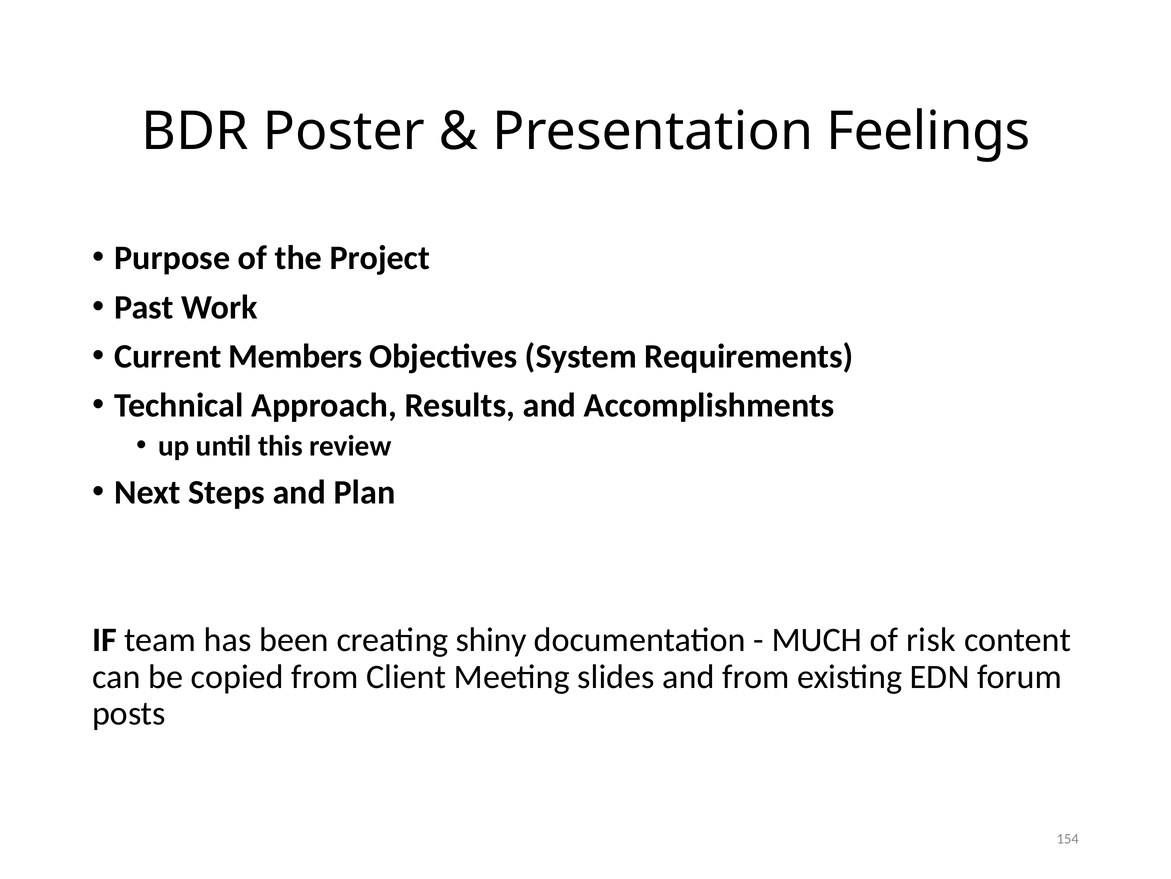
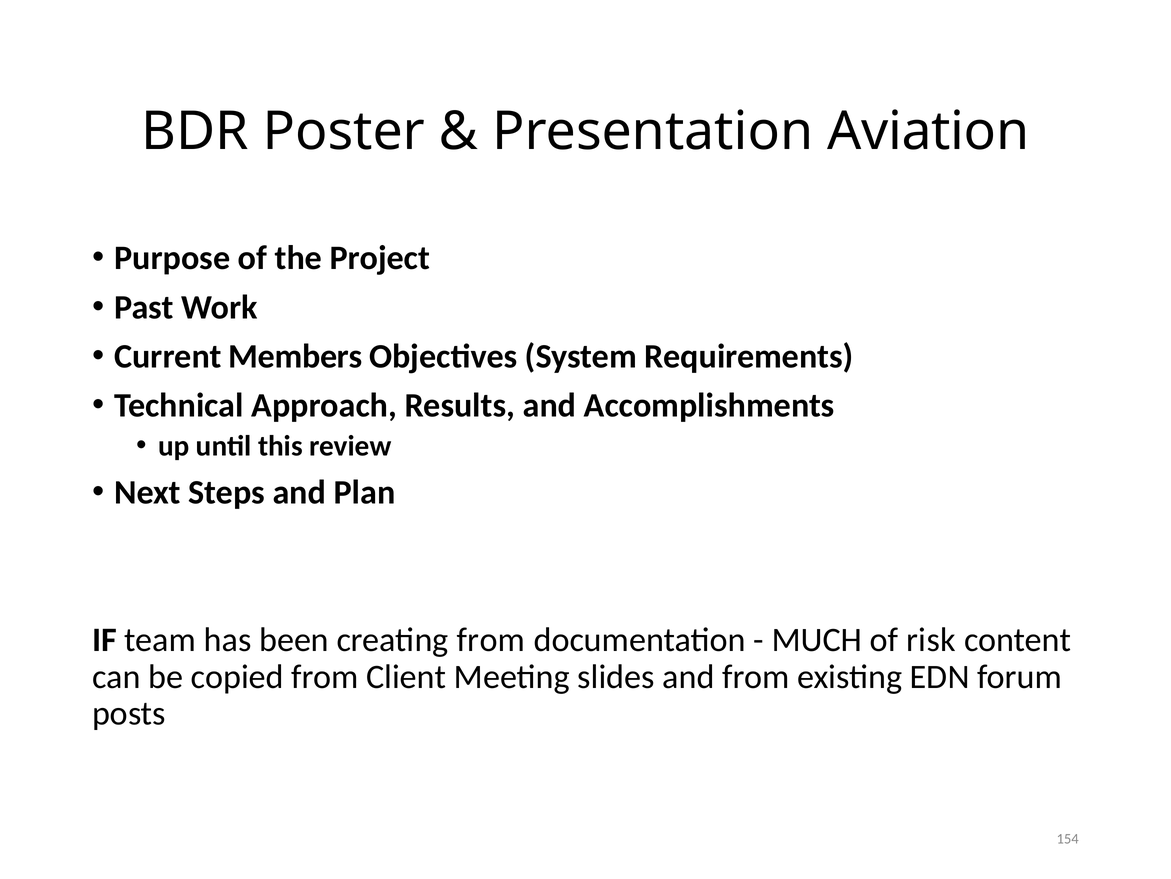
Feelings: Feelings -> Aviation (928, 131)
creating shiny: shiny -> from (491, 639)
